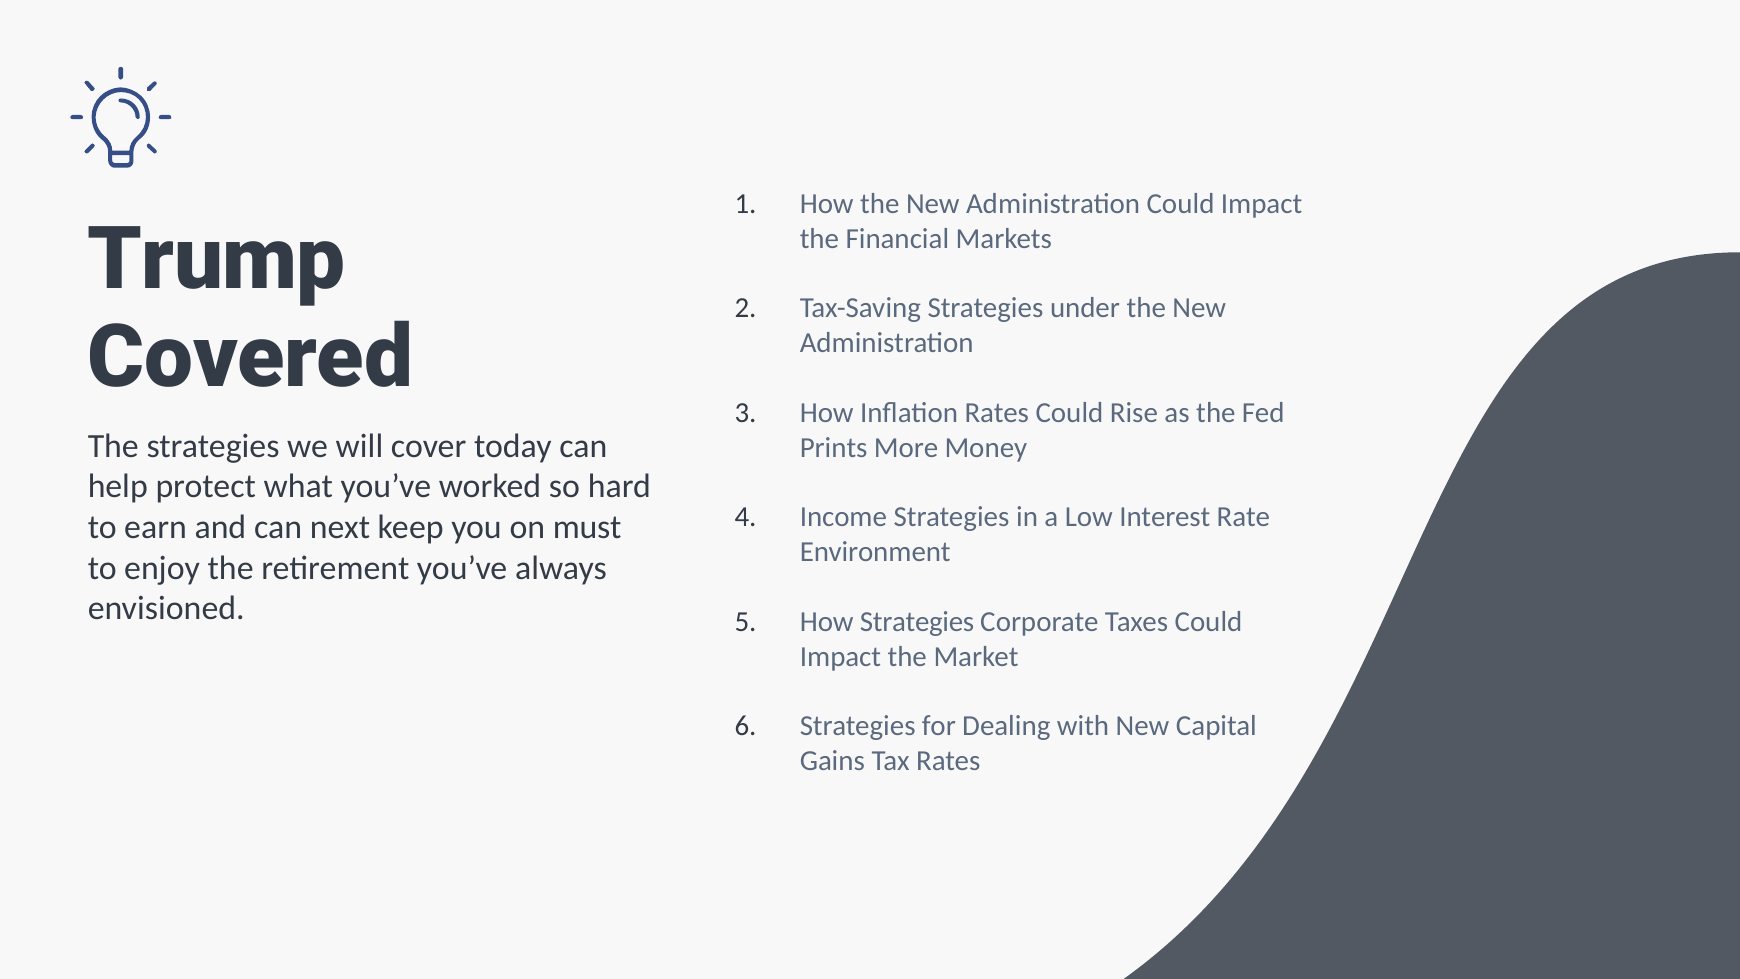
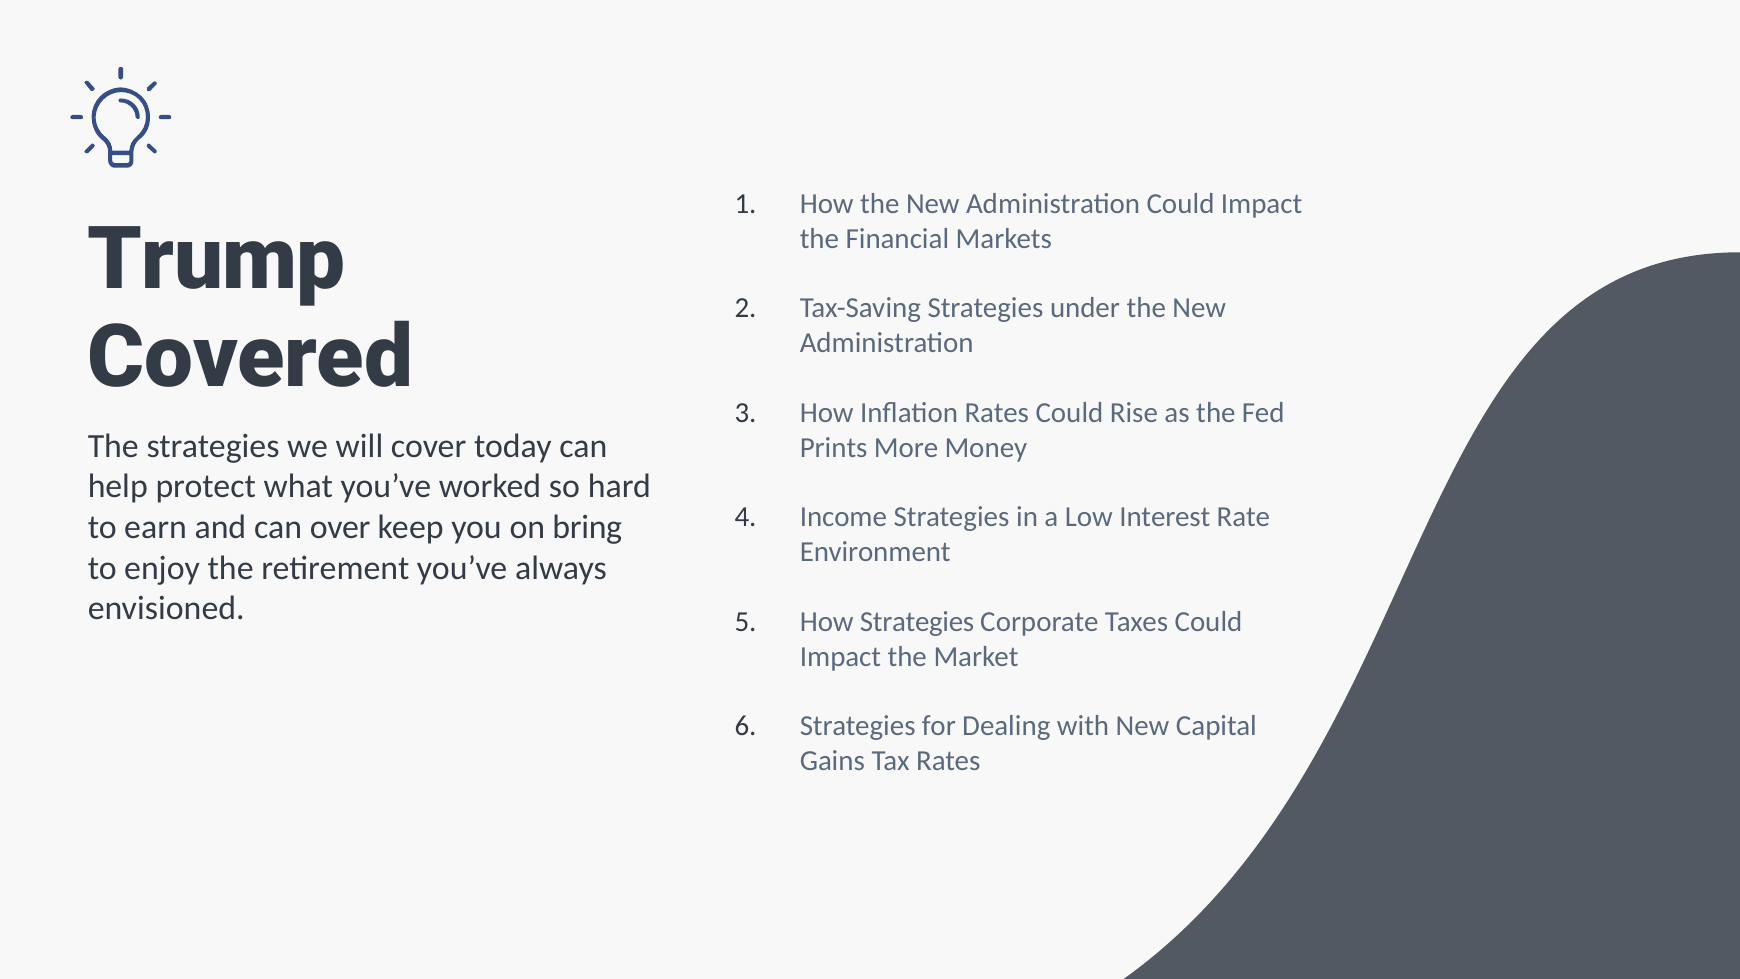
next: next -> over (340, 527)
must: must -> bring (587, 527)
